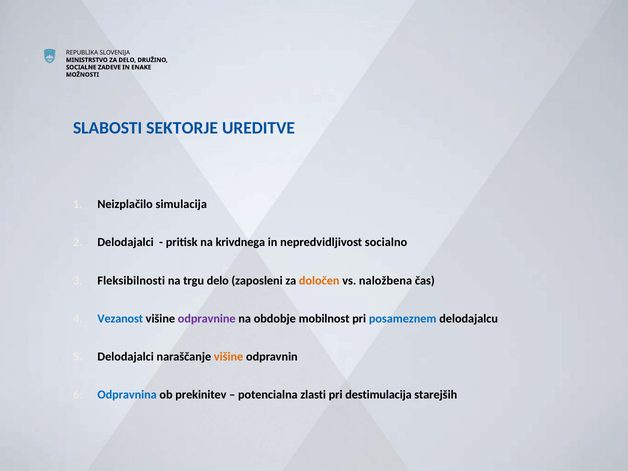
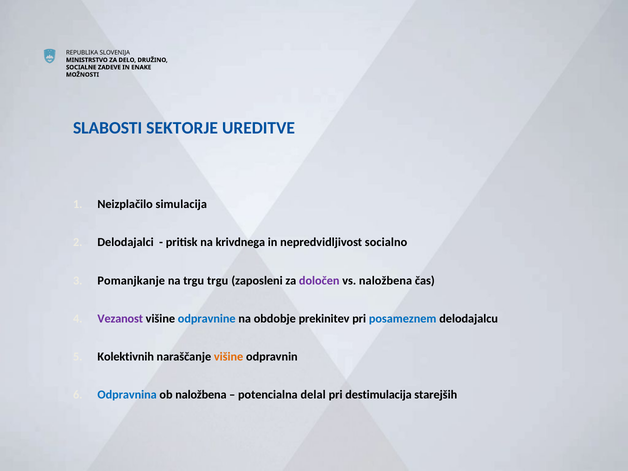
Fleksibilnosti: Fleksibilnosti -> Pomanjkanje (131, 280)
trgu delo: delo -> trgu (218, 280)
določen colour: orange -> purple (319, 280)
Vezanost colour: blue -> purple (120, 319)
odpravnine colour: purple -> blue (207, 319)
mobilnost: mobilnost -> prekinitev (324, 319)
Delodajalci: Delodajalci -> Kolektivnih (126, 357)
ob prekinitev: prekinitev -> naložbena (201, 395)
zlasti: zlasti -> delal (313, 395)
